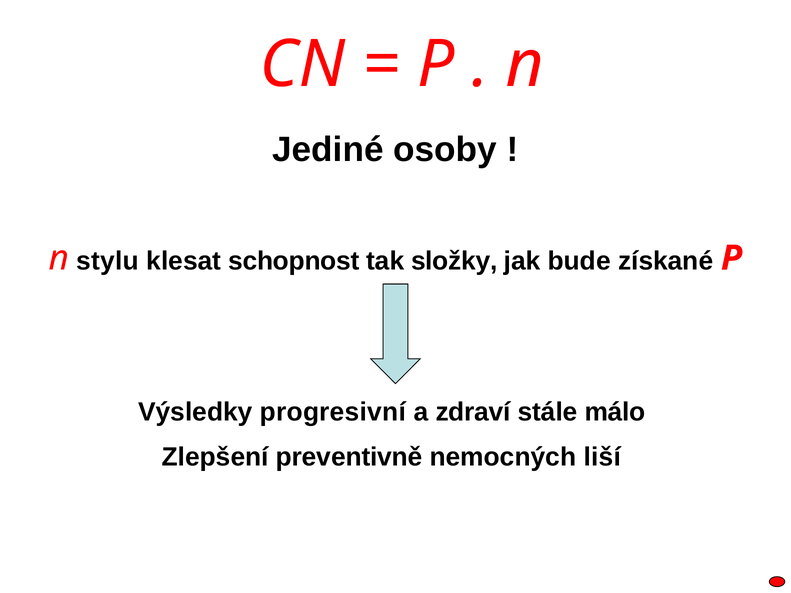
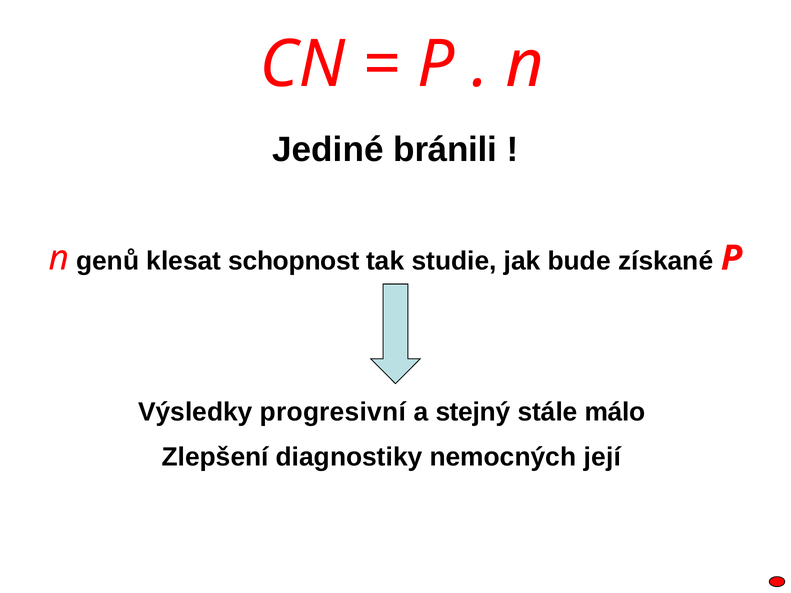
osoby: osoby -> bránili (445, 150)
stylu: stylu -> genů (108, 261)
složky: složky -> studie (454, 261)
zdraví: zdraví -> stejný (473, 412)
preventivně: preventivně -> diagnostiky (349, 457)
liší: liší -> její (602, 457)
